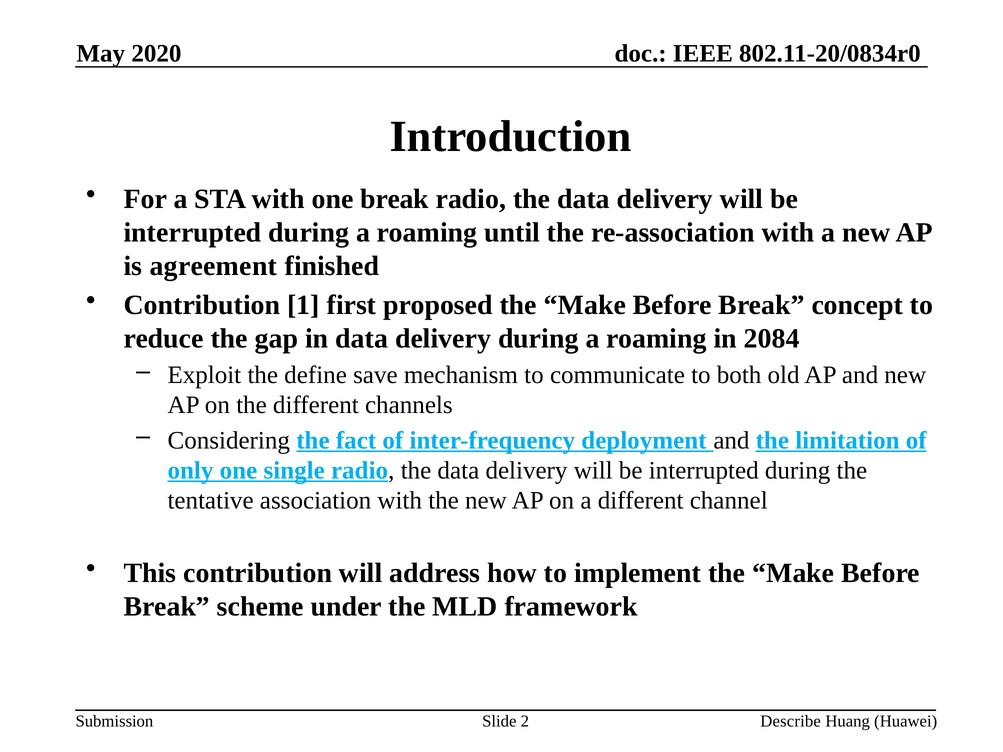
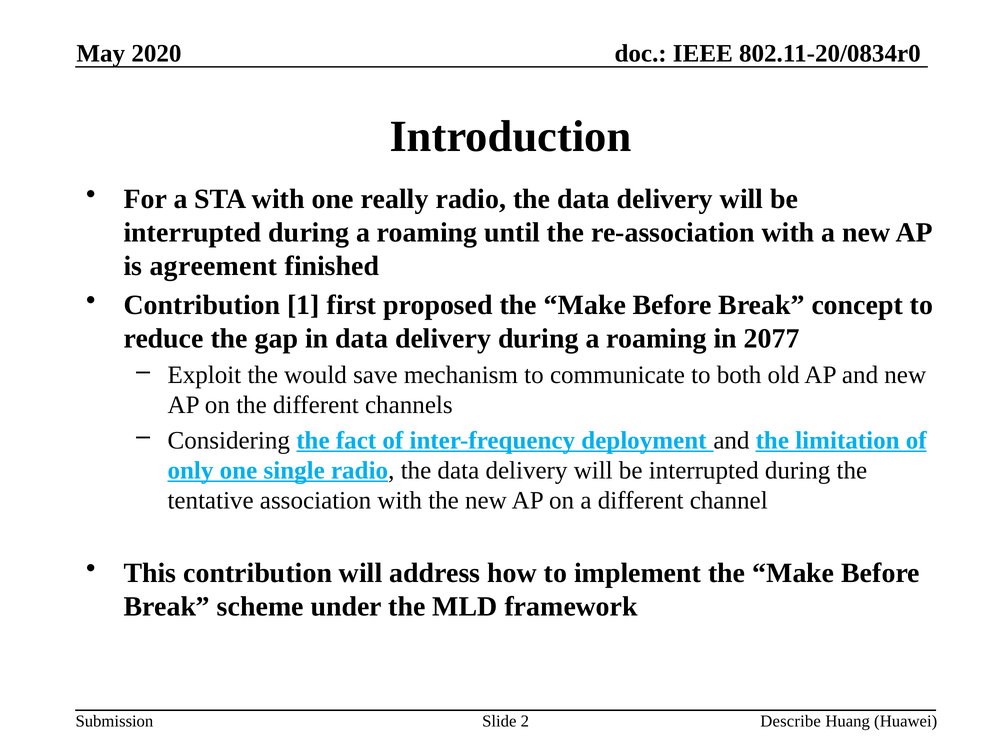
one break: break -> really (395, 199)
2084: 2084 -> 2077 (772, 339)
define: define -> would (316, 375)
